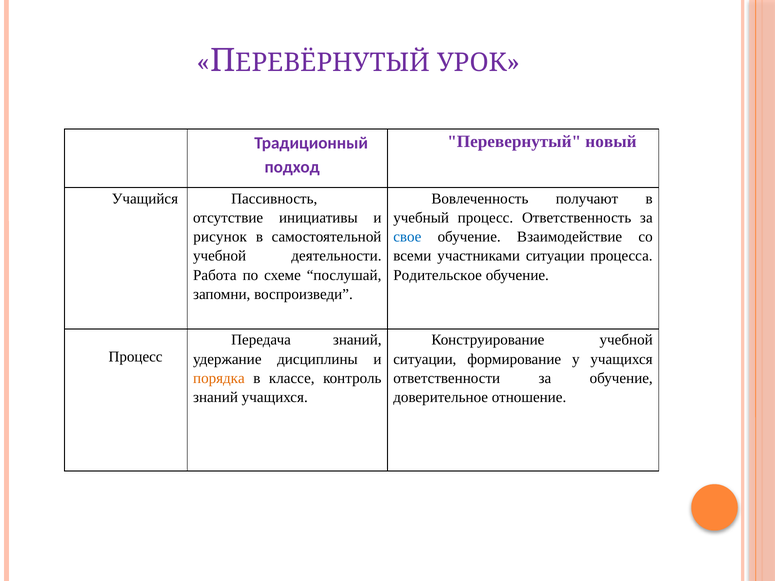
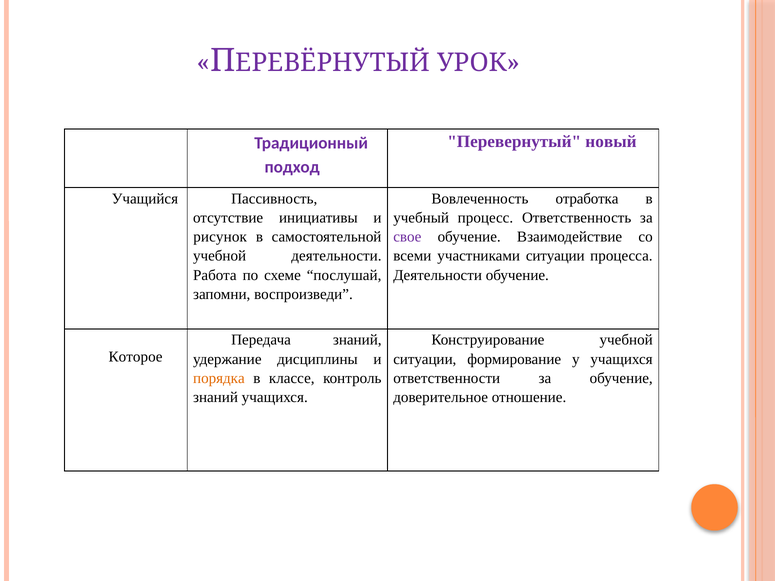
получают: получают -> отработка (587, 199)
свое colour: blue -> purple (407, 237)
Родительское: Родительское -> Деятельности (438, 275)
Процесс: Процесс -> Которое (136, 357)
